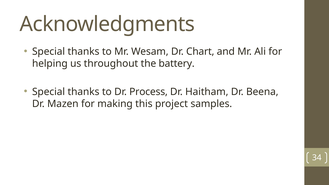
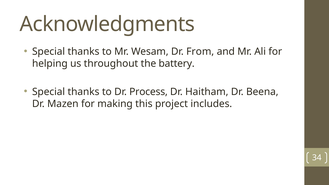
Chart: Chart -> From (200, 52)
samples: samples -> includes (211, 104)
